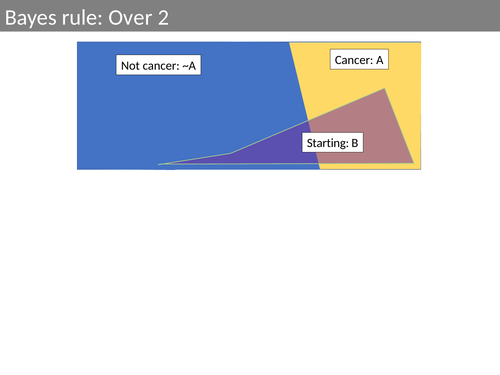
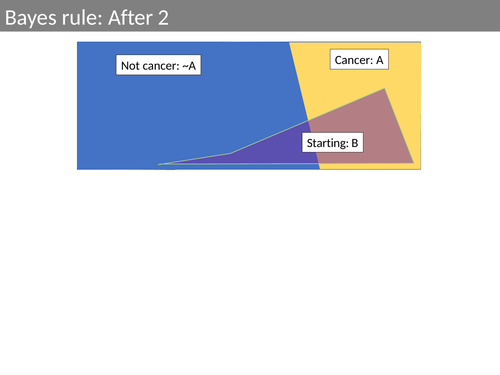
Over: Over -> After (131, 17)
